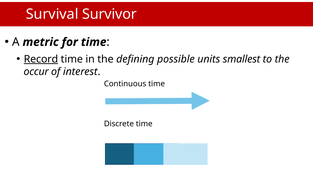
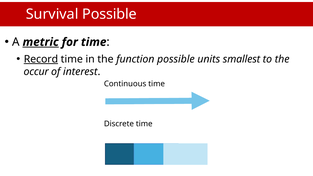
Survival Survivor: Survivor -> Possible (110, 14)
metric underline: none -> present (41, 42)
defining: defining -> function (135, 59)
